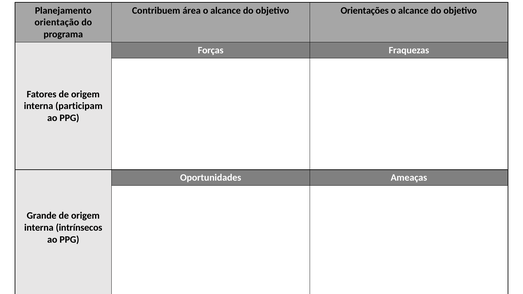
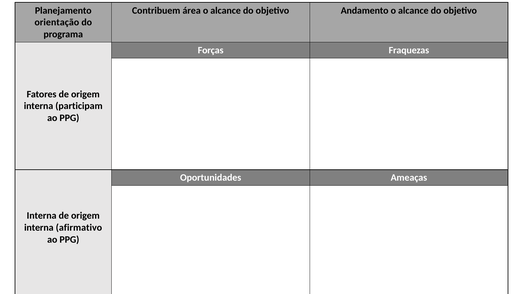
Orientações: Orientações -> Andamento (365, 10)
Grande: Grande -> Interna (42, 216)
intrínsecos: intrínsecos -> afirmativo (79, 228)
